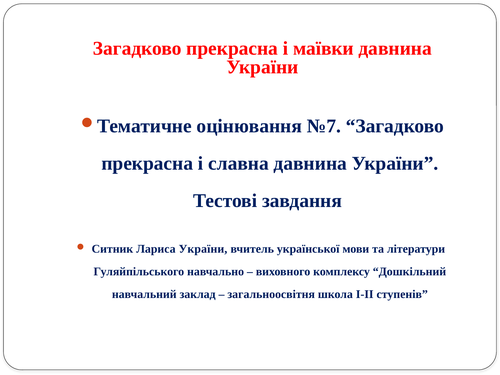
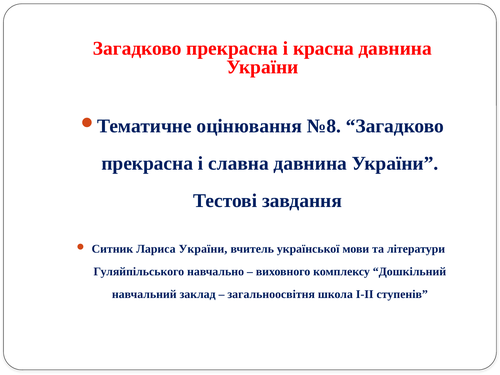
маївки: маївки -> красна (323, 48)
№7: №7 -> №8 (324, 126)
